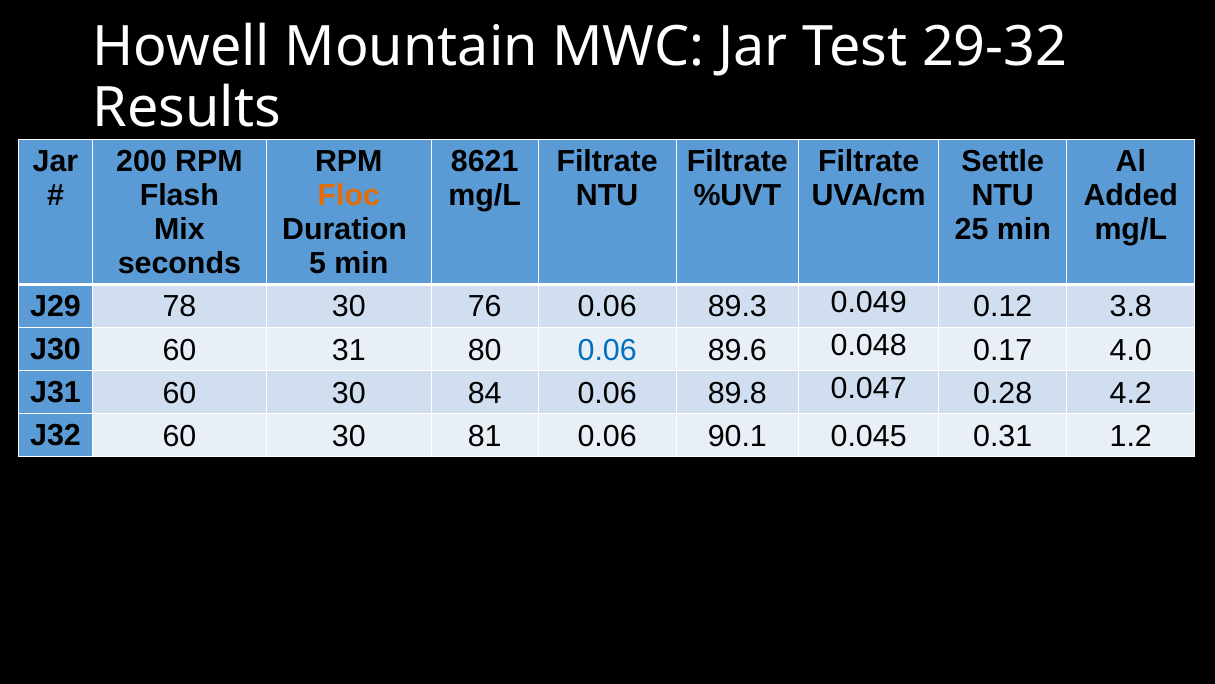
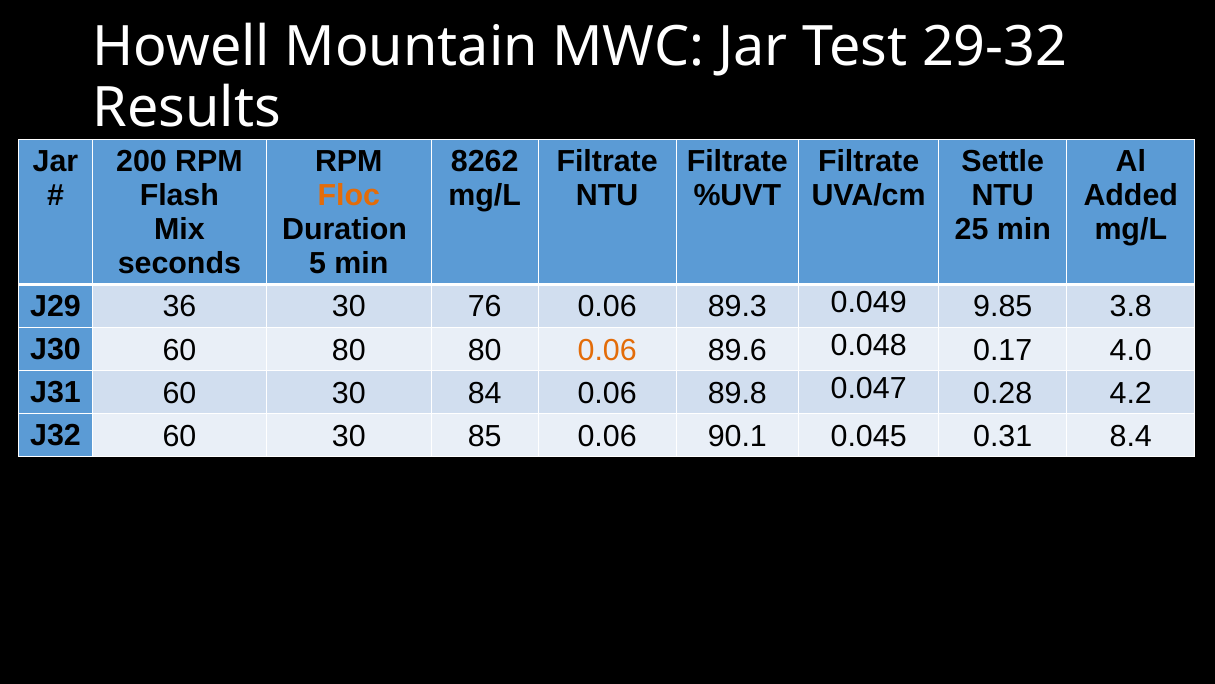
8621: 8621 -> 8262 (485, 162)
78: 78 -> 36 (179, 307)
0.12: 0.12 -> 9.85 (1003, 307)
60 31: 31 -> 80 (349, 350)
0.06 colour: blue -> orange (607, 350)
81: 81 -> 85 (485, 436)
1.2: 1.2 -> 8.4 (1131, 436)
